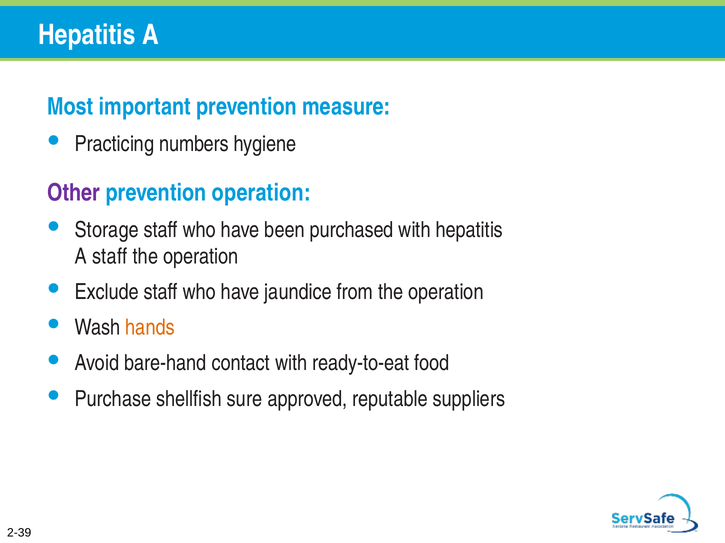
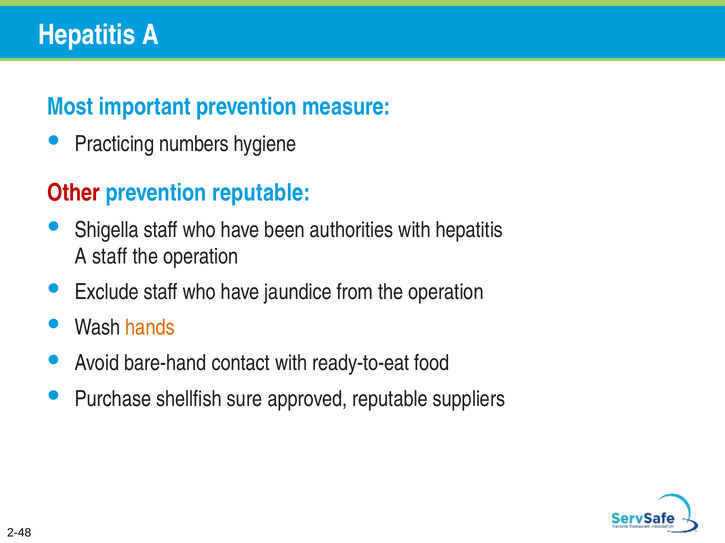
Other colour: purple -> red (74, 193)
prevention operation: operation -> reputable (261, 193)
Storage: Storage -> Shigella (107, 230)
purchased: purchased -> authorities (352, 230)
2-39: 2-39 -> 2-48 (19, 534)
